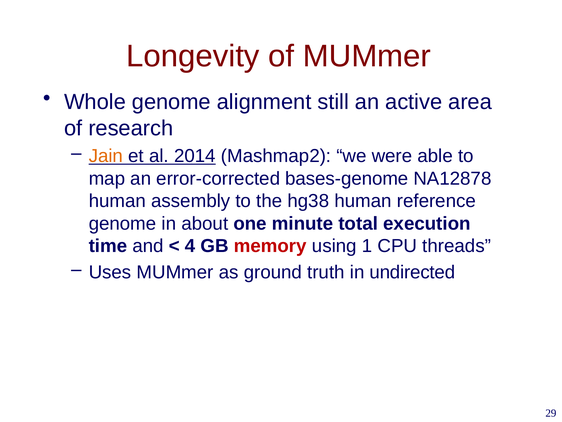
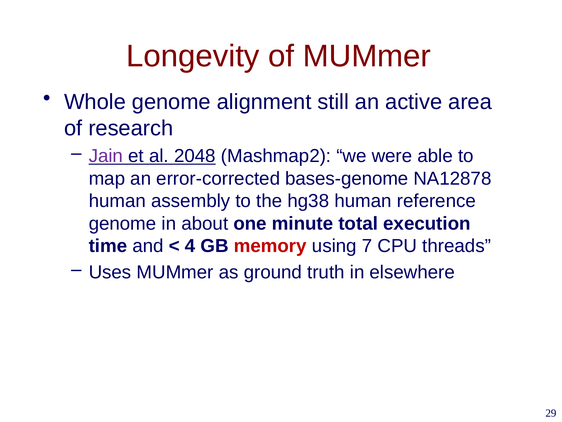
Jain colour: orange -> purple (106, 156)
2014: 2014 -> 2048 (195, 156)
1: 1 -> 7 (367, 246)
undirected: undirected -> elsewhere (412, 272)
